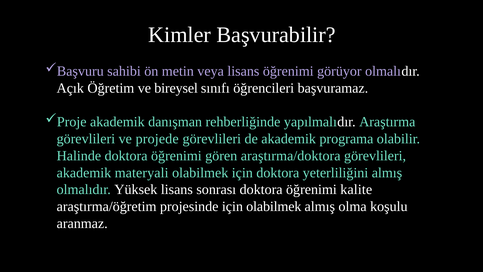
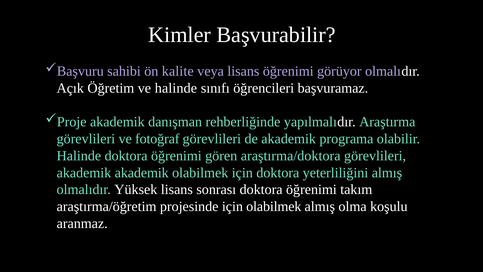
metin: metin -> kalite (178, 71)
ve bireysel: bireysel -> halinde (176, 88)
projede: projede -> fotoğraf (157, 139)
akademik materyali: materyali -> akademik (142, 173)
kalite: kalite -> takım (356, 189)
